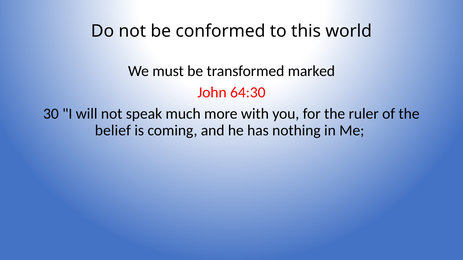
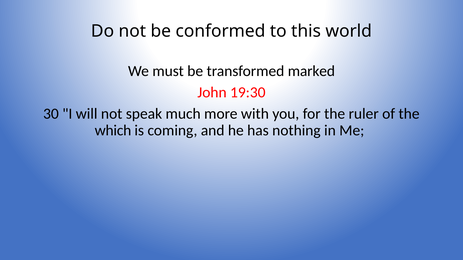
64:30: 64:30 -> 19:30 (248, 93)
belief: belief -> which (113, 131)
